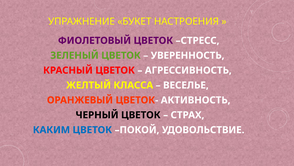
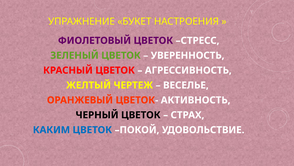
КЛАССА: КЛАССА -> ЧЕРТЕЖ (133, 85)
